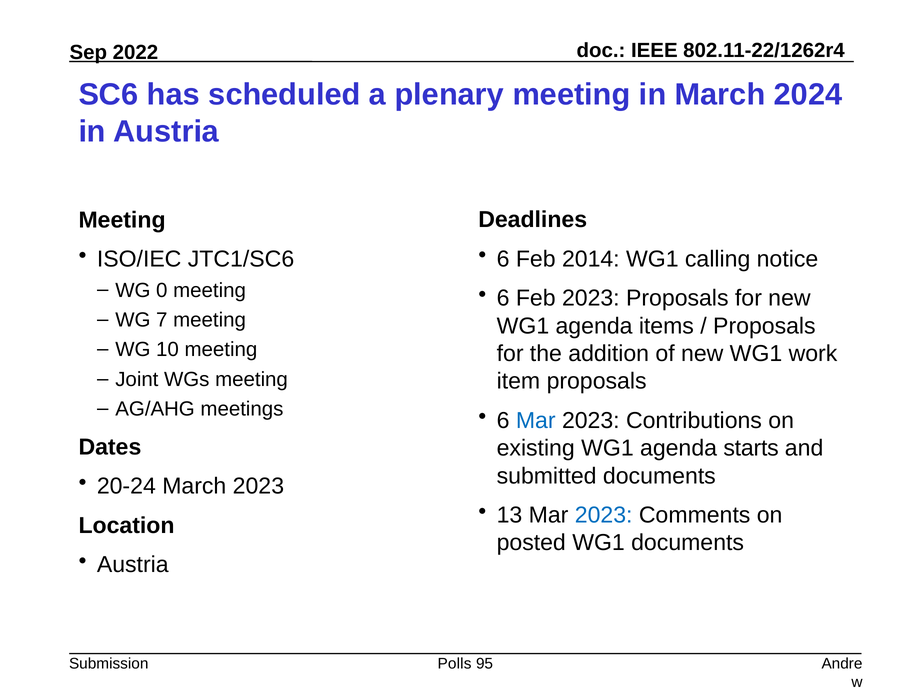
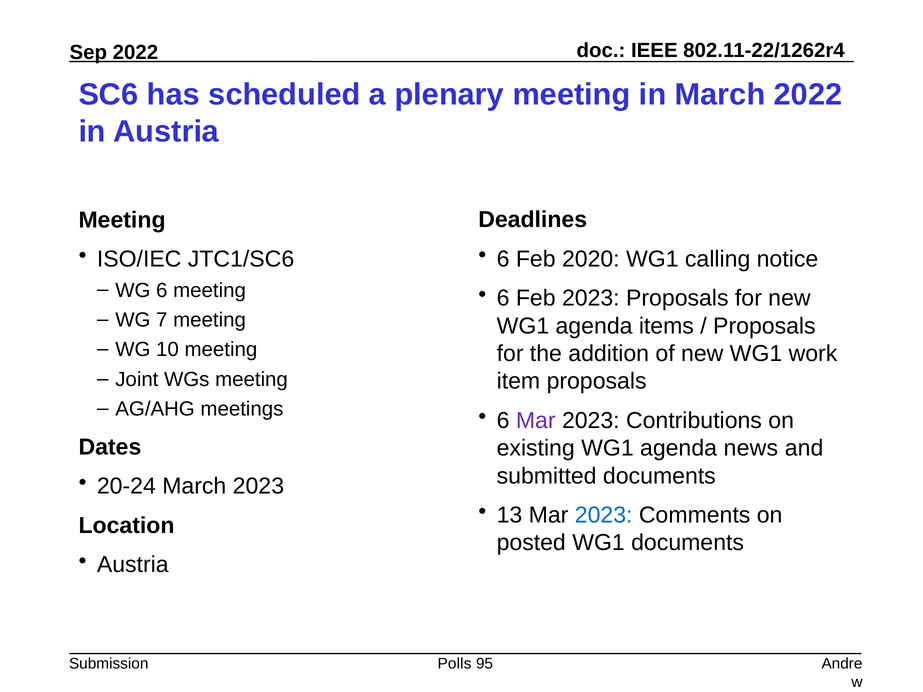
March 2024: 2024 -> 2022 (808, 94)
2014: 2014 -> 2020 (591, 259)
WG 0: 0 -> 6 (162, 290)
Mar colour: blue -> purple (536, 421)
starts: starts -> news (751, 448)
